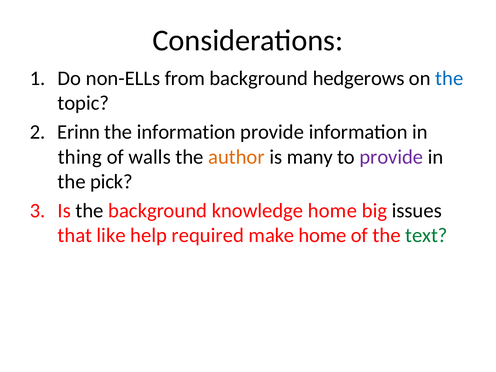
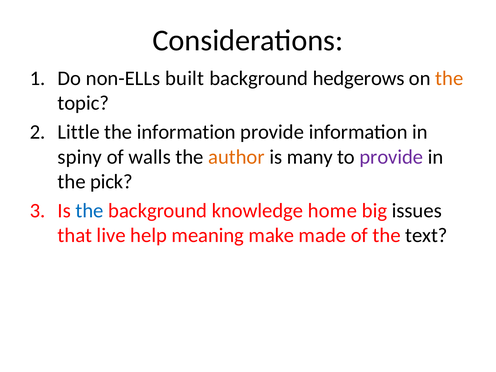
from: from -> built (185, 78)
the colour: blue -> orange (449, 78)
Erinn: Erinn -> Little (79, 132)
thing: thing -> spiny (80, 157)
the colour: black -> blue (90, 211)
like: like -> live (111, 235)
required: required -> meaning (208, 235)
make home: home -> made (322, 235)
text colour: green -> black (426, 235)
